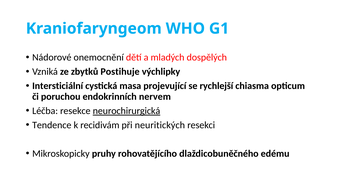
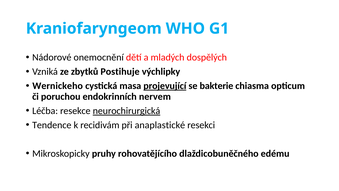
Intersticiální: Intersticiální -> Wernickeho (58, 86)
projevující underline: none -> present (165, 86)
rychlejší: rychlejší -> bakterie (216, 86)
neuritických: neuritických -> anaplastické (160, 125)
